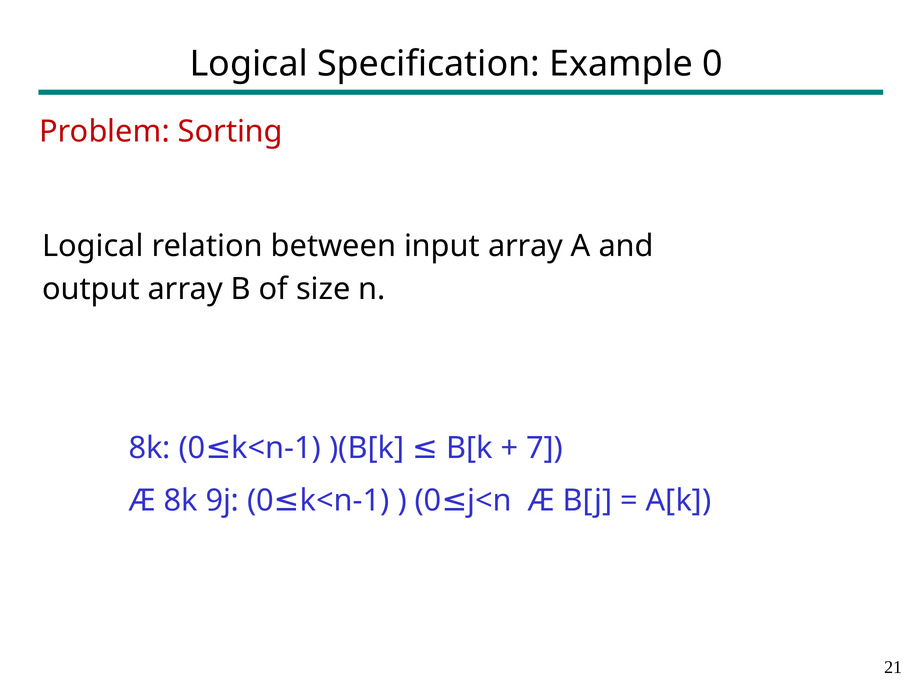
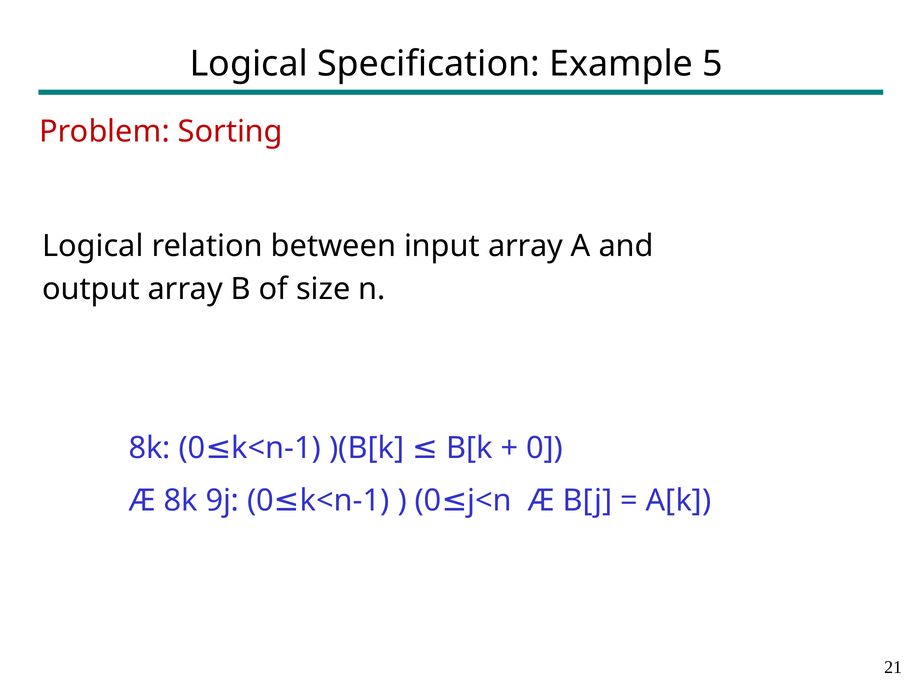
Example 0: 0 -> 5 (713, 64)
7: 7 -> 0 (545, 448)
